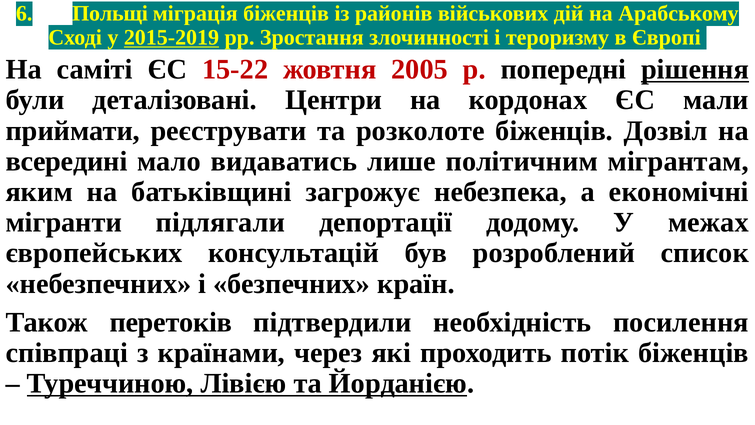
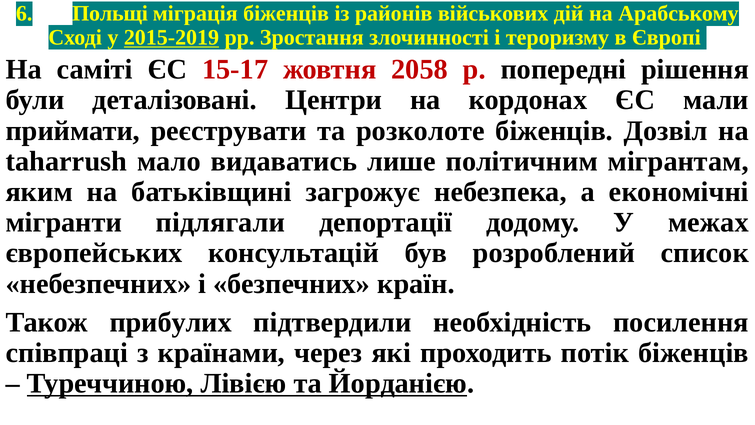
15-22: 15-22 -> 15-17 (235, 69)
2005: 2005 -> 2058 (420, 69)
рішення underline: present -> none (695, 69)
всередині: всередині -> taharrush (66, 161)
перетоків: перетоків -> прибулих (171, 322)
